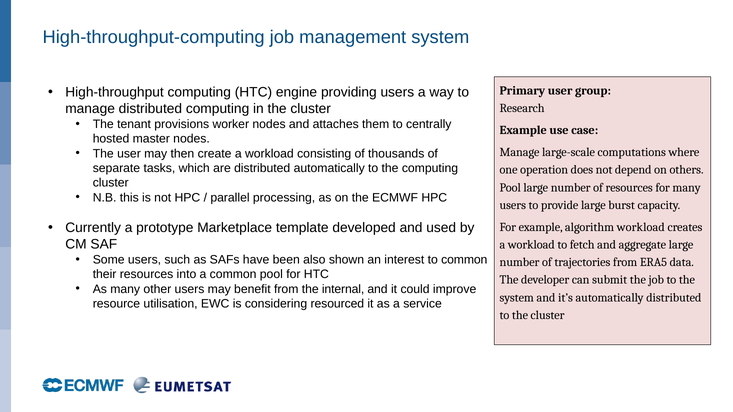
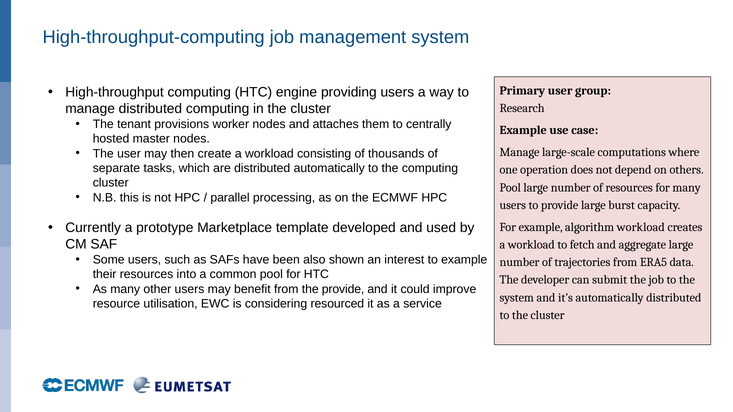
to common: common -> example (464, 260)
the internal: internal -> provide (343, 289)
